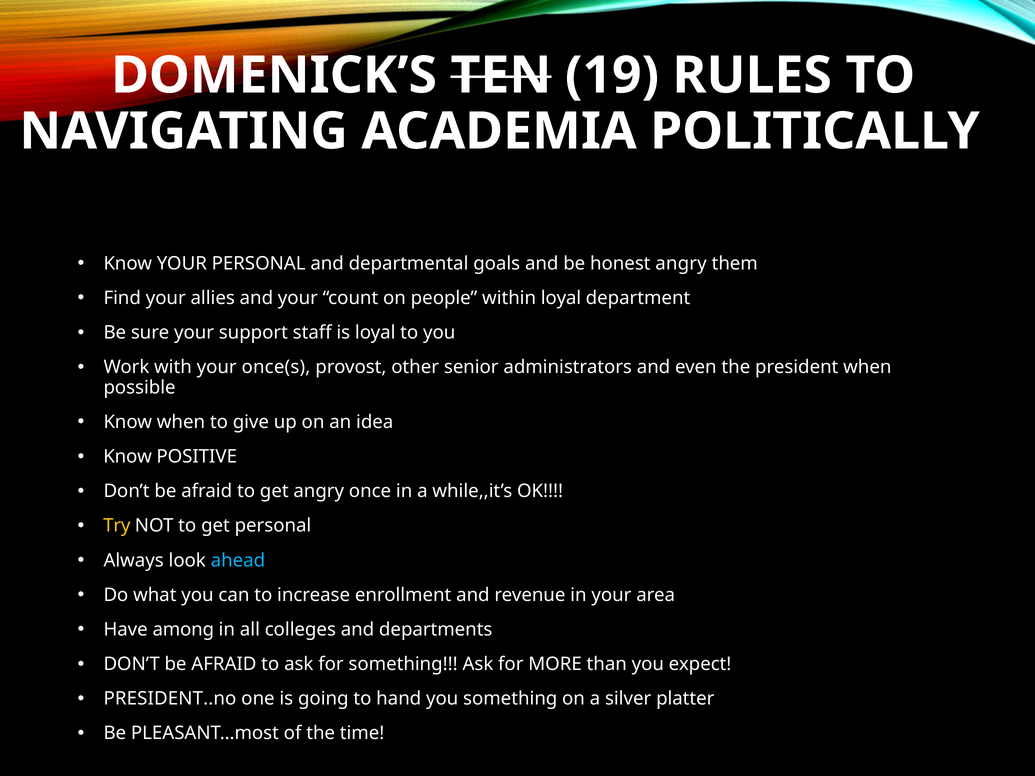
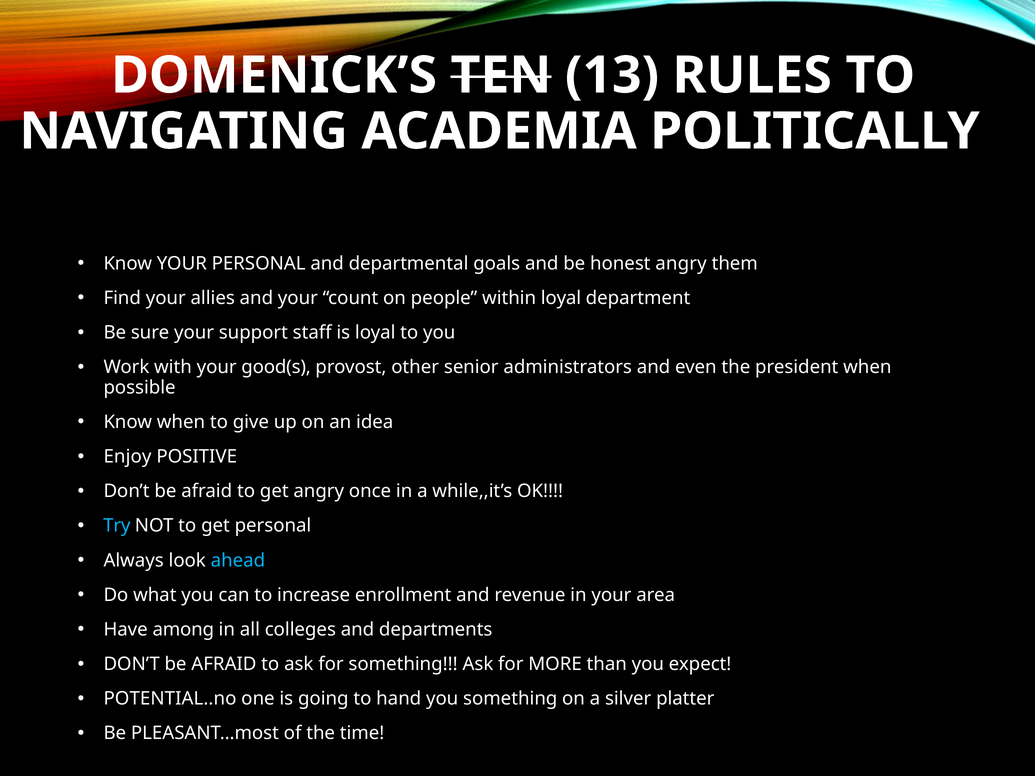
19: 19 -> 13 (612, 75)
once(s: once(s -> good(s (276, 367)
Know: Know -> Enjoy (128, 457)
Try colour: yellow -> light blue (117, 526)
PRESIDENT..no: PRESIDENT..no -> POTENTIAL..no (170, 699)
